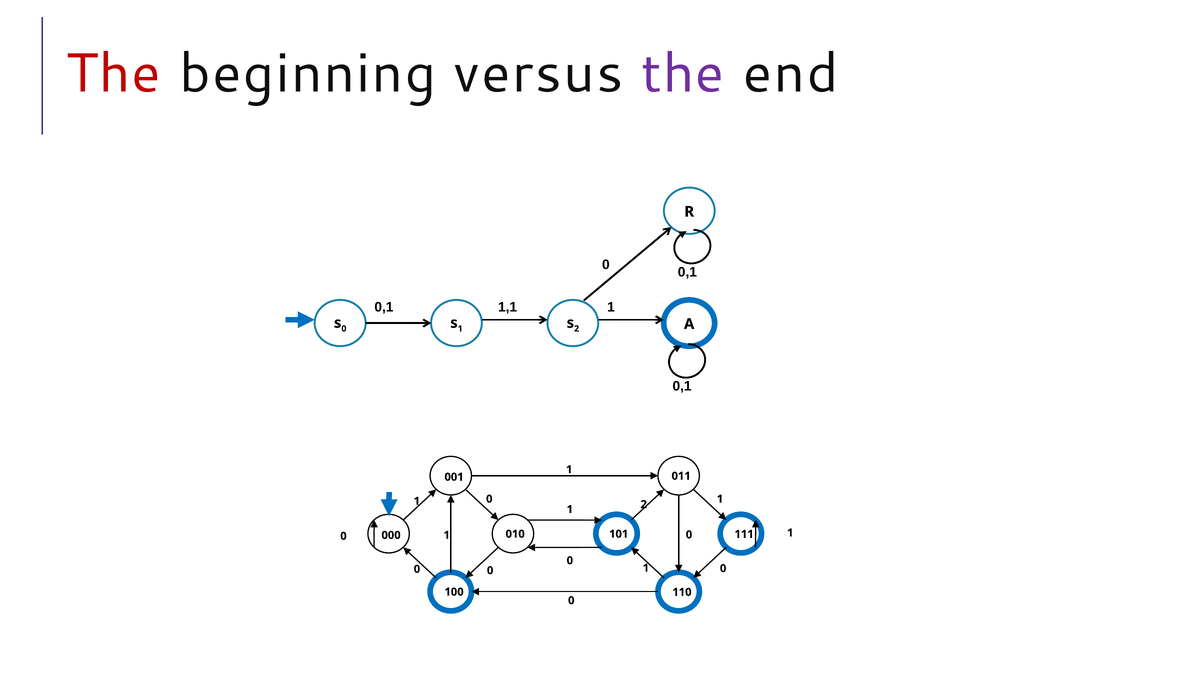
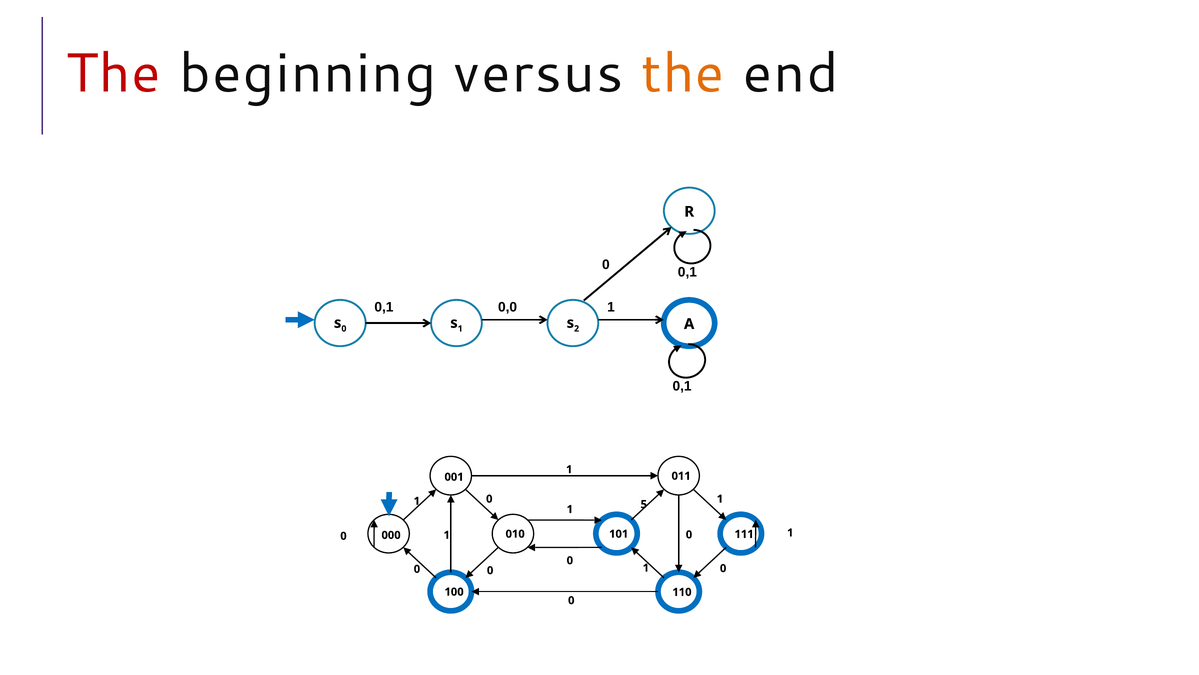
the colour: purple -> orange (683, 73)
1,1: 1,1 -> 0,0 (508, 307)
0 2: 2 -> 5 (644, 504)
